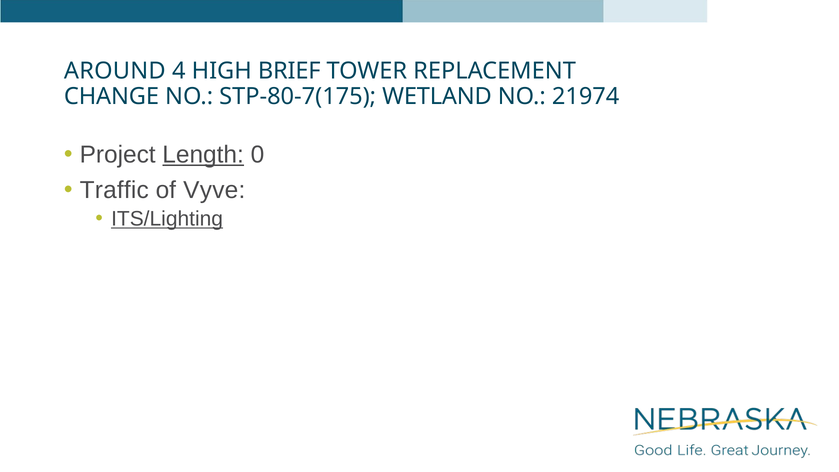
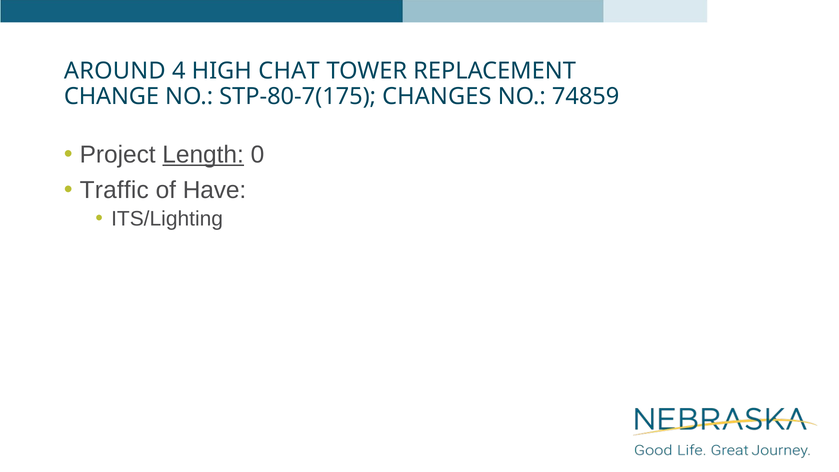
BRIEF: BRIEF -> CHAT (289, 71)
WETLAND: WETLAND -> CHANGES (437, 96)
21974: 21974 -> 74859 (586, 96)
Vyve: Vyve -> Have (214, 190)
ITS/Lighting underline: present -> none (167, 219)
